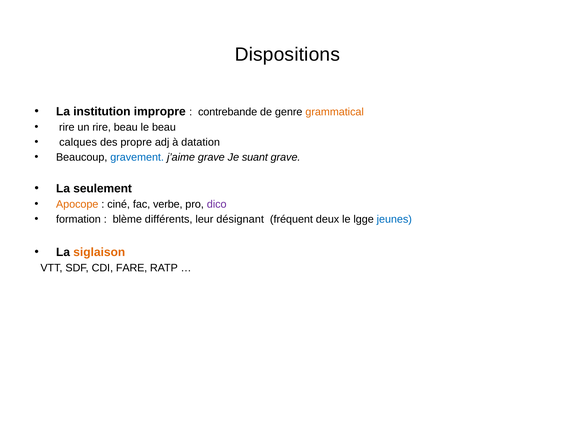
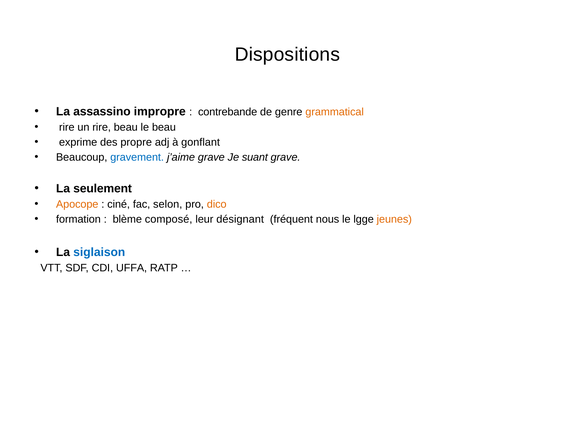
institution: institution -> assassino (102, 112)
calques: calques -> exprime (78, 142)
datation: datation -> gonflant (201, 142)
verbe: verbe -> selon (168, 204)
dico colour: purple -> orange (217, 204)
différents: différents -> composé (169, 219)
deux: deux -> nous (328, 219)
jeunes colour: blue -> orange (394, 219)
siglaison colour: orange -> blue (99, 252)
FARE: FARE -> UFFA (132, 268)
